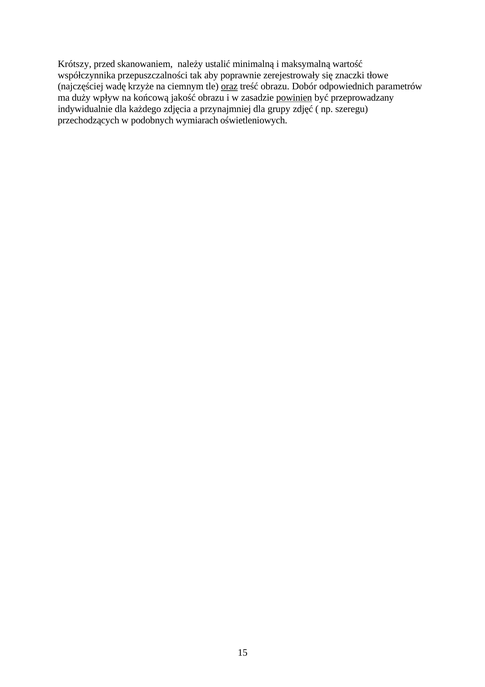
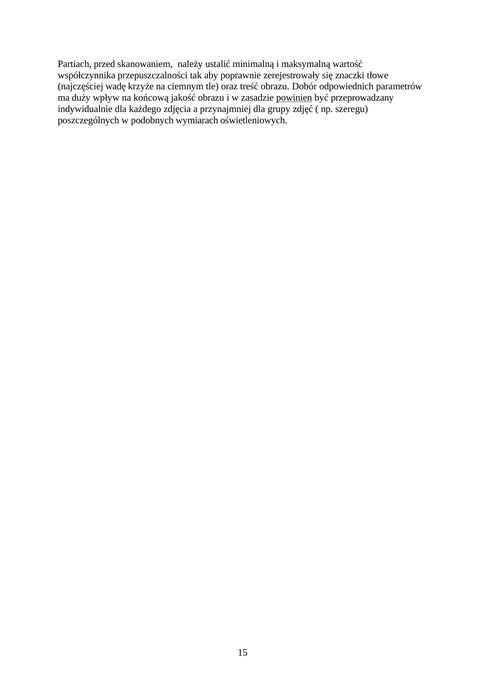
Krótszy: Krótszy -> Partiach (75, 64)
oraz underline: present -> none (229, 86)
przechodzących: przechodzących -> poszczególnych (88, 120)
